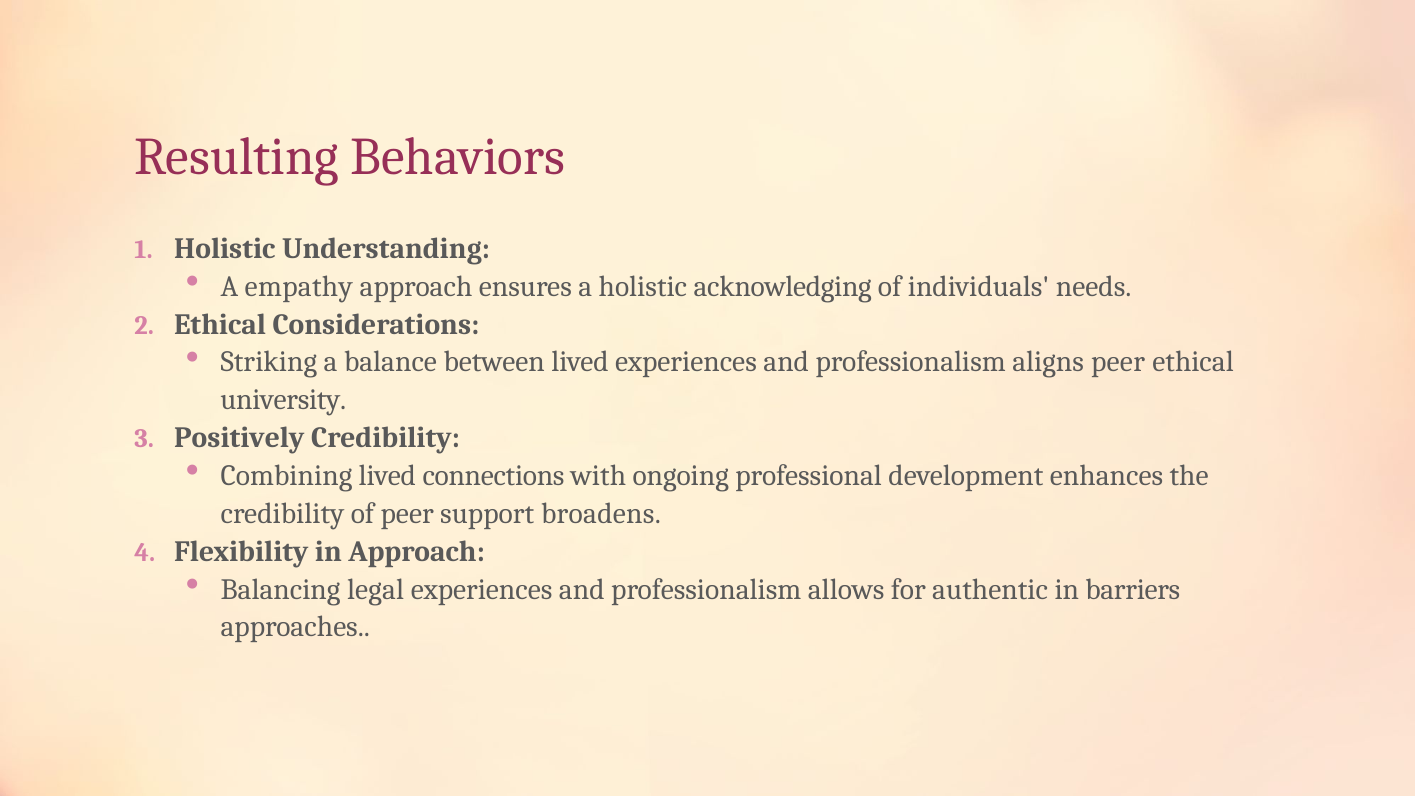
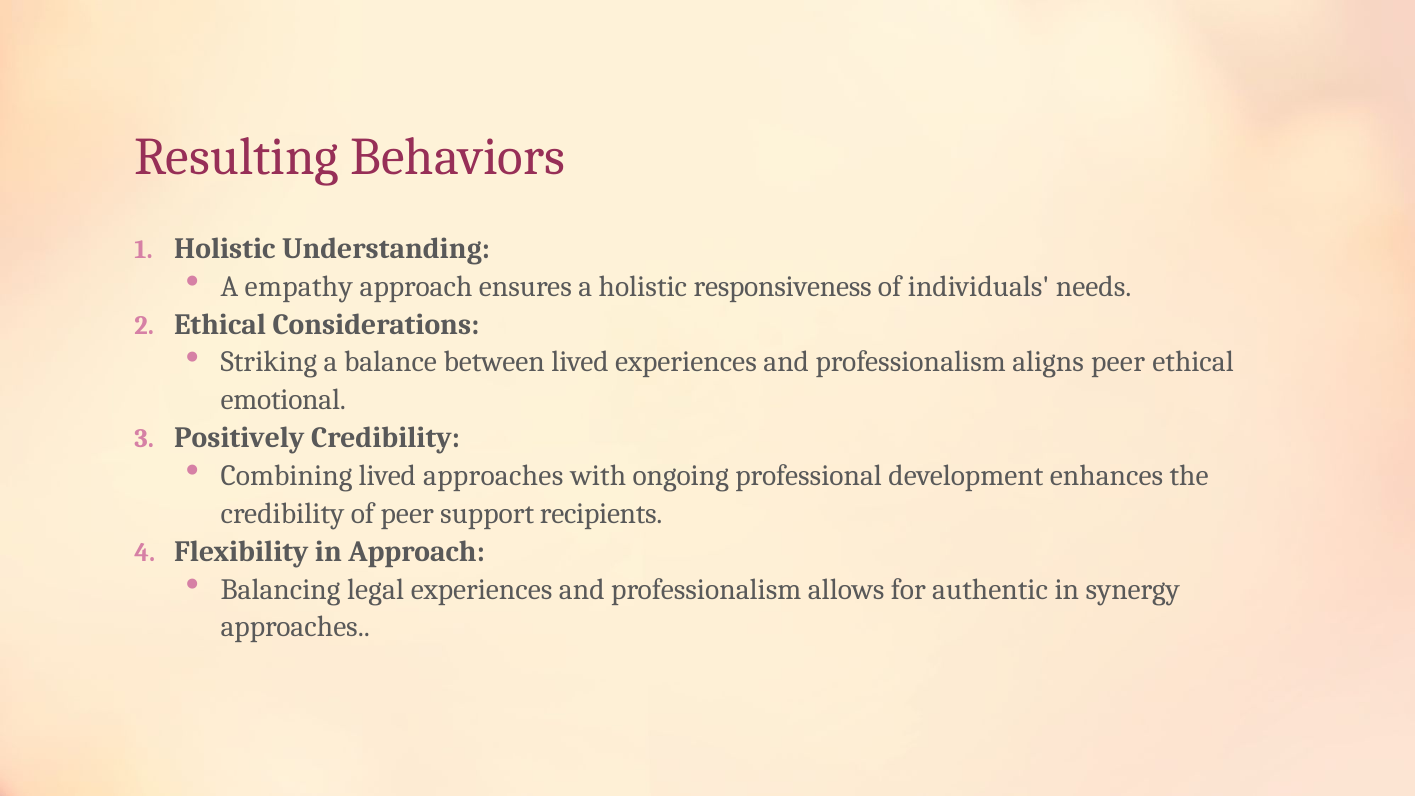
acknowledging: acknowledging -> responsiveness (783, 286)
university: university -> emotional (283, 400)
lived connections: connections -> approaches (493, 476)
broadens: broadens -> recipients (601, 514)
barriers: barriers -> synergy (1133, 589)
